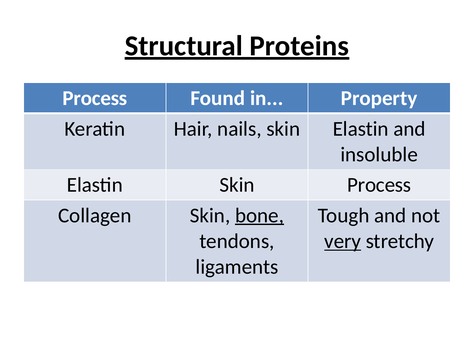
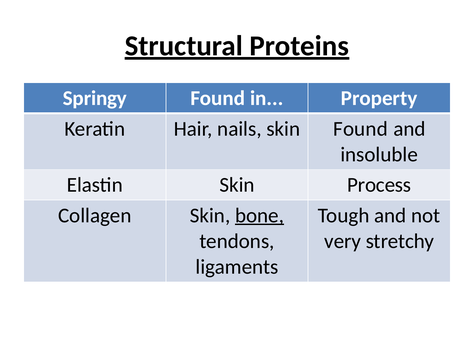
Process: Process -> Springy (95, 98)
skin Elastin: Elastin -> Found (361, 129)
very underline: present -> none (343, 241)
